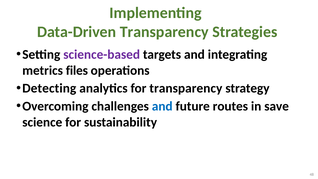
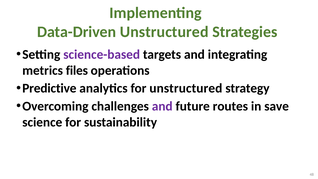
Data-Driven Transparency: Transparency -> Unstructured (164, 32)
Detecting: Detecting -> Predictive (49, 88)
for transparency: transparency -> unstructured (186, 88)
and colour: blue -> purple (162, 106)
